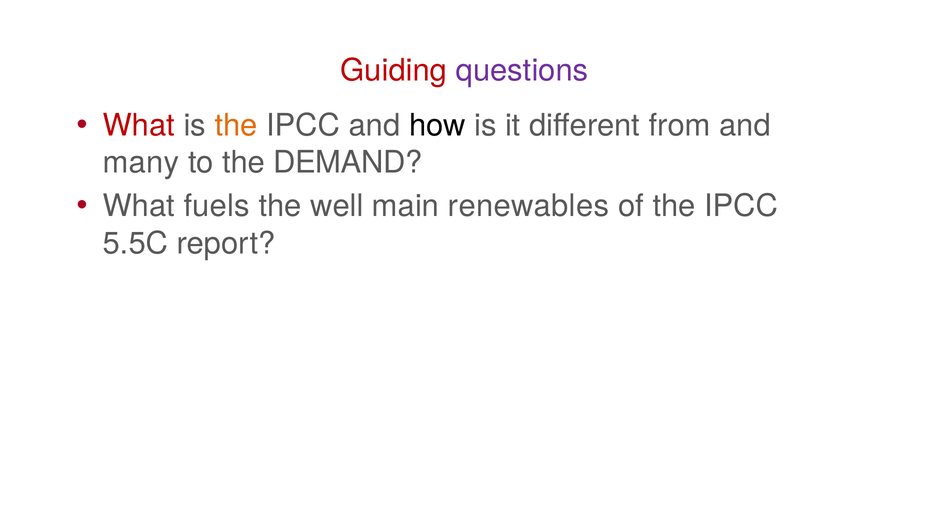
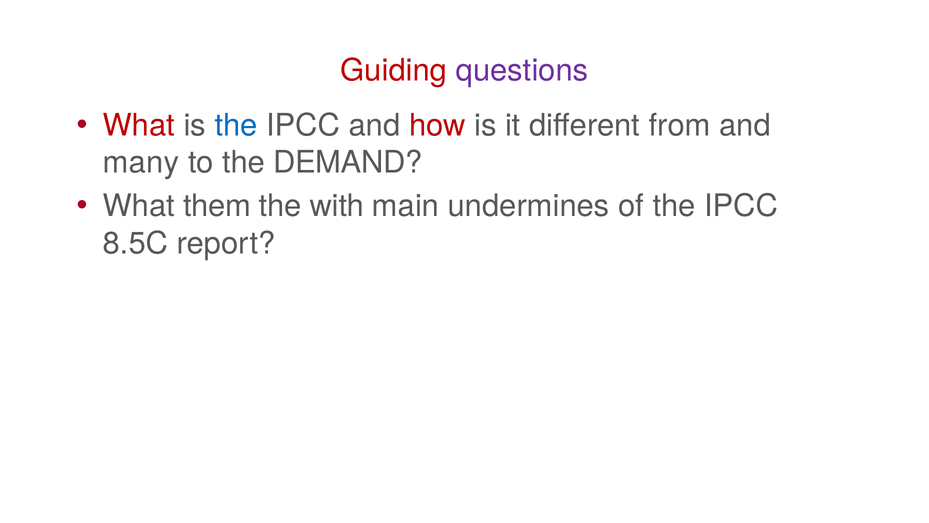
the colour: orange -> blue (236, 125)
how colour: black -> red (437, 125)
fuels: fuels -> them (217, 206)
well: well -> with (337, 206)
renewables: renewables -> undermines (529, 206)
5.5C: 5.5C -> 8.5C (135, 243)
